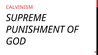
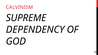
PUNISHMENT: PUNISHMENT -> DEPENDENCY (35, 30)
